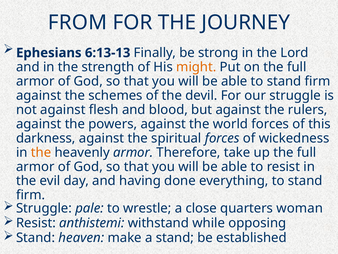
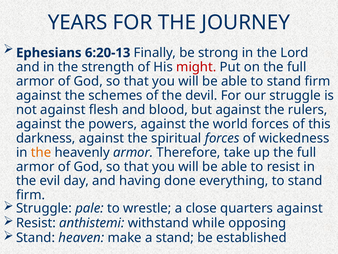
FROM: FROM -> YEARS (78, 23)
6:13-13: 6:13-13 -> 6:20-13 (108, 53)
might colour: orange -> red (196, 67)
quarters woman: woman -> against (300, 208)
